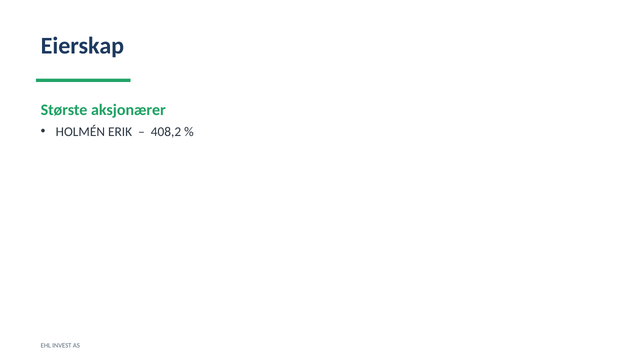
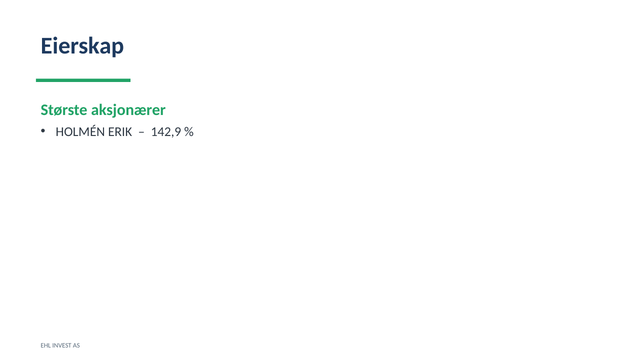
408,2: 408,2 -> 142,9 (166, 132)
